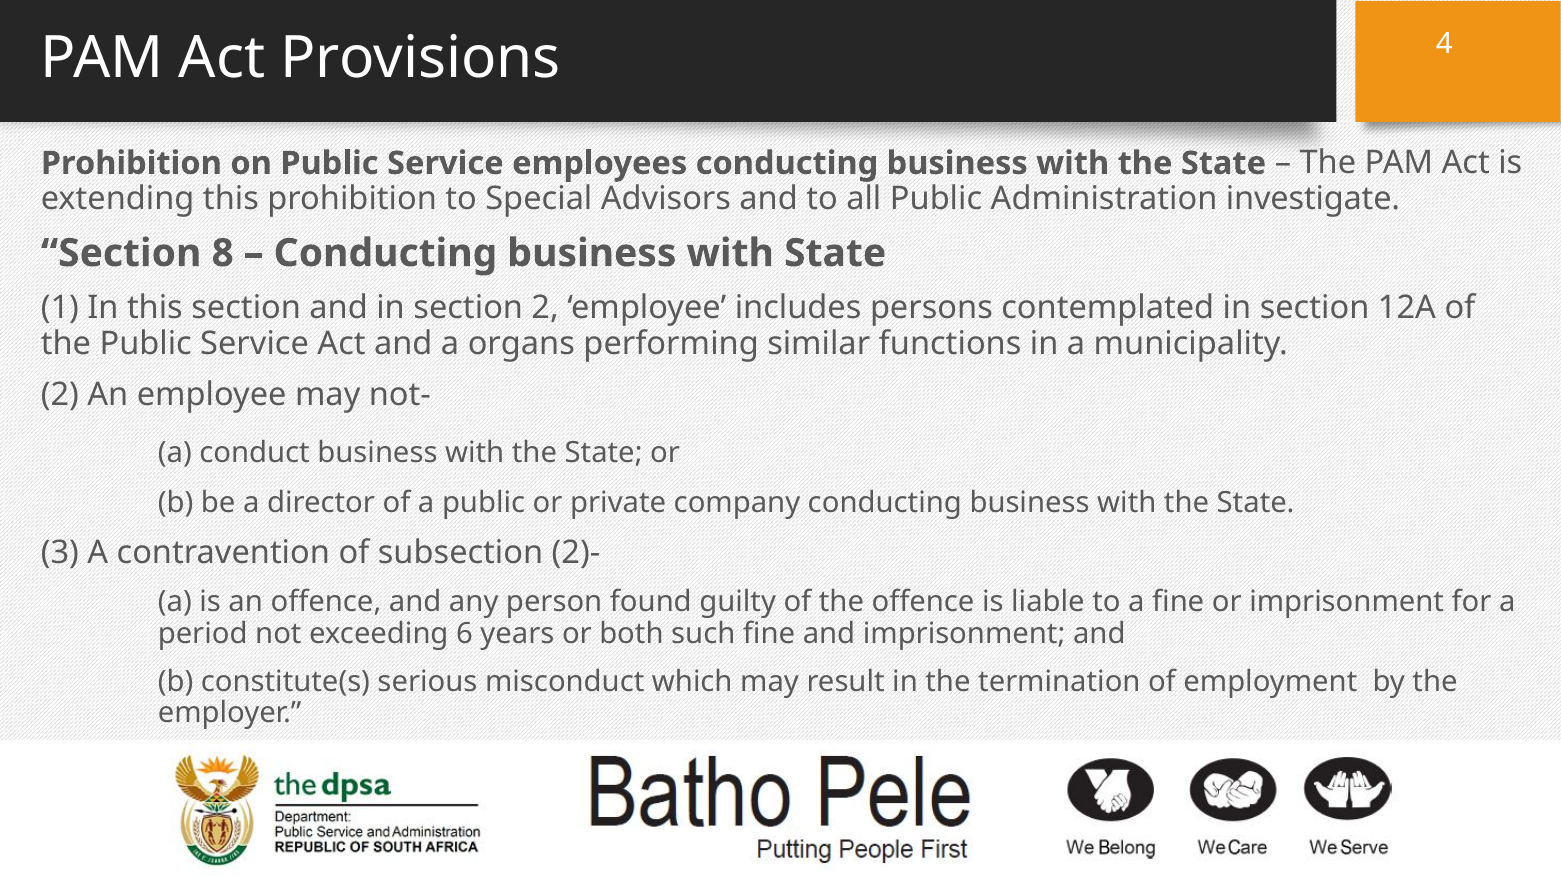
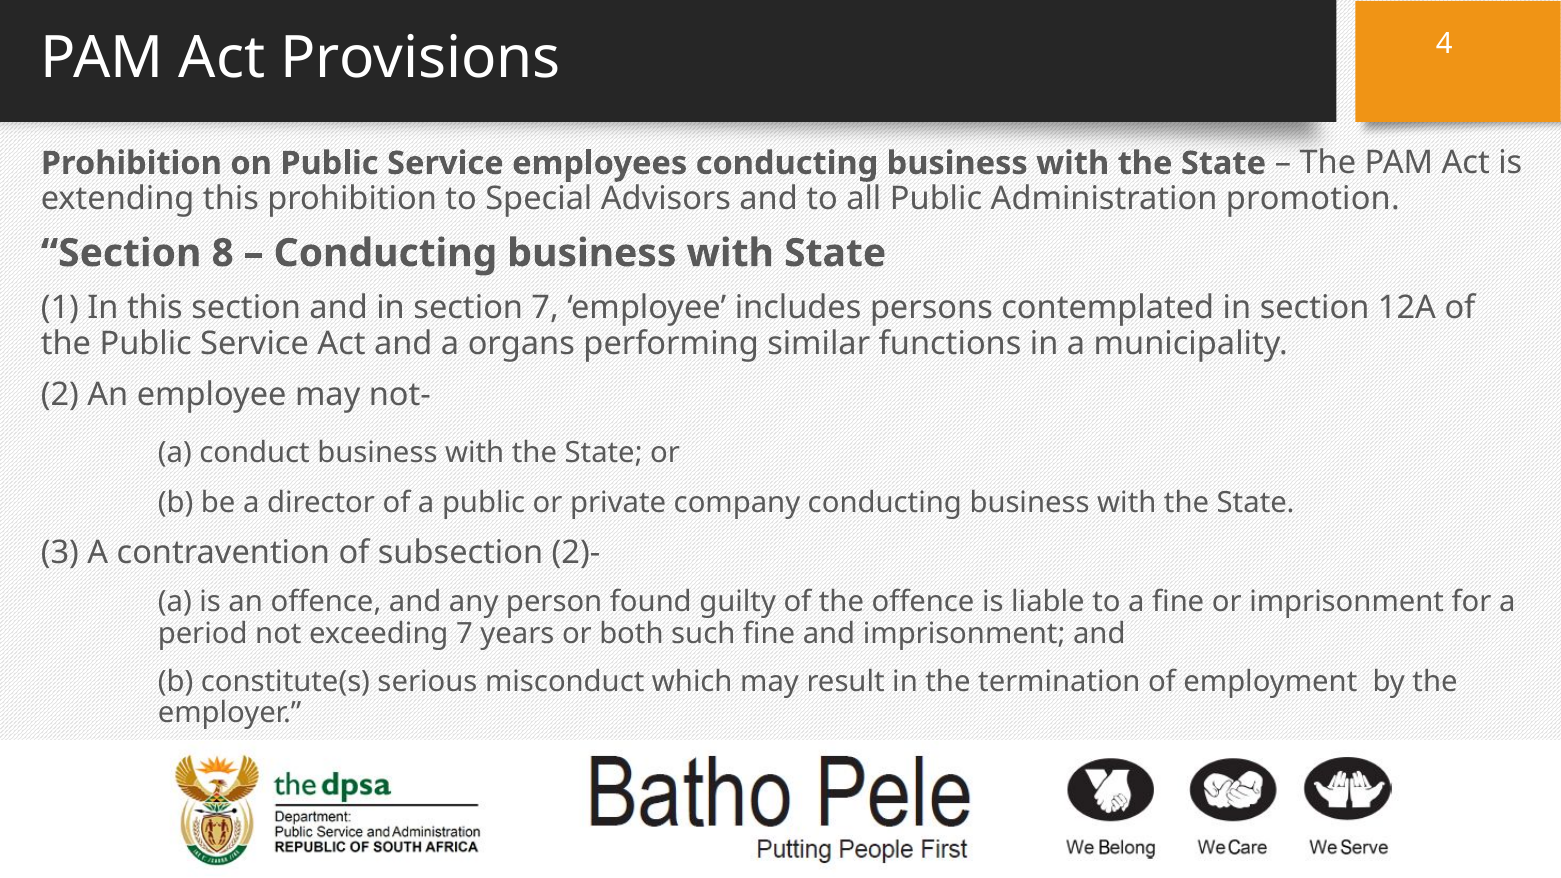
investigate: investigate -> promotion (1313, 198)
section 2: 2 -> 7 (545, 308)
exceeding 6: 6 -> 7 (465, 634)
